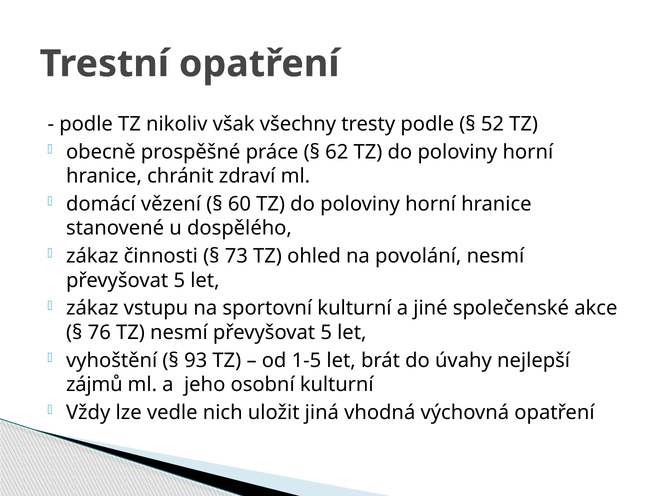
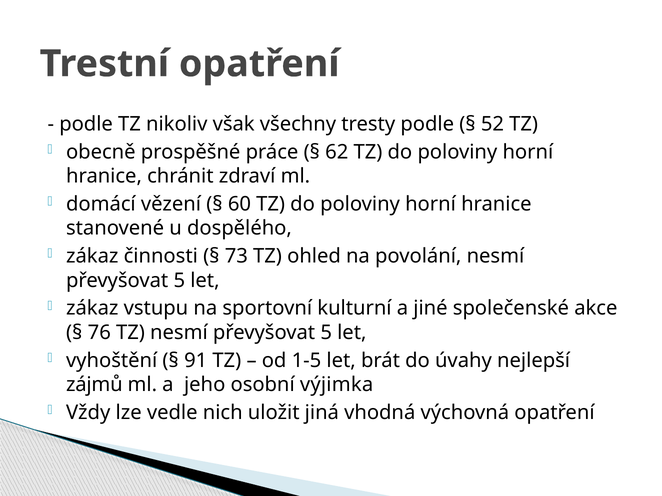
93: 93 -> 91 (196, 361)
osobní kulturní: kulturní -> výjimka (337, 385)
